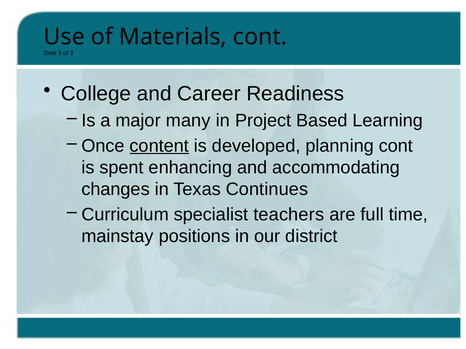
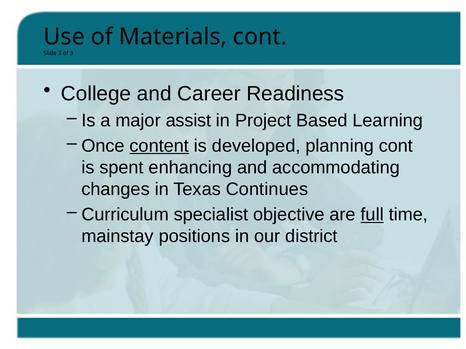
many: many -> assist (188, 121)
teachers: teachers -> objective (289, 215)
full underline: none -> present (372, 215)
